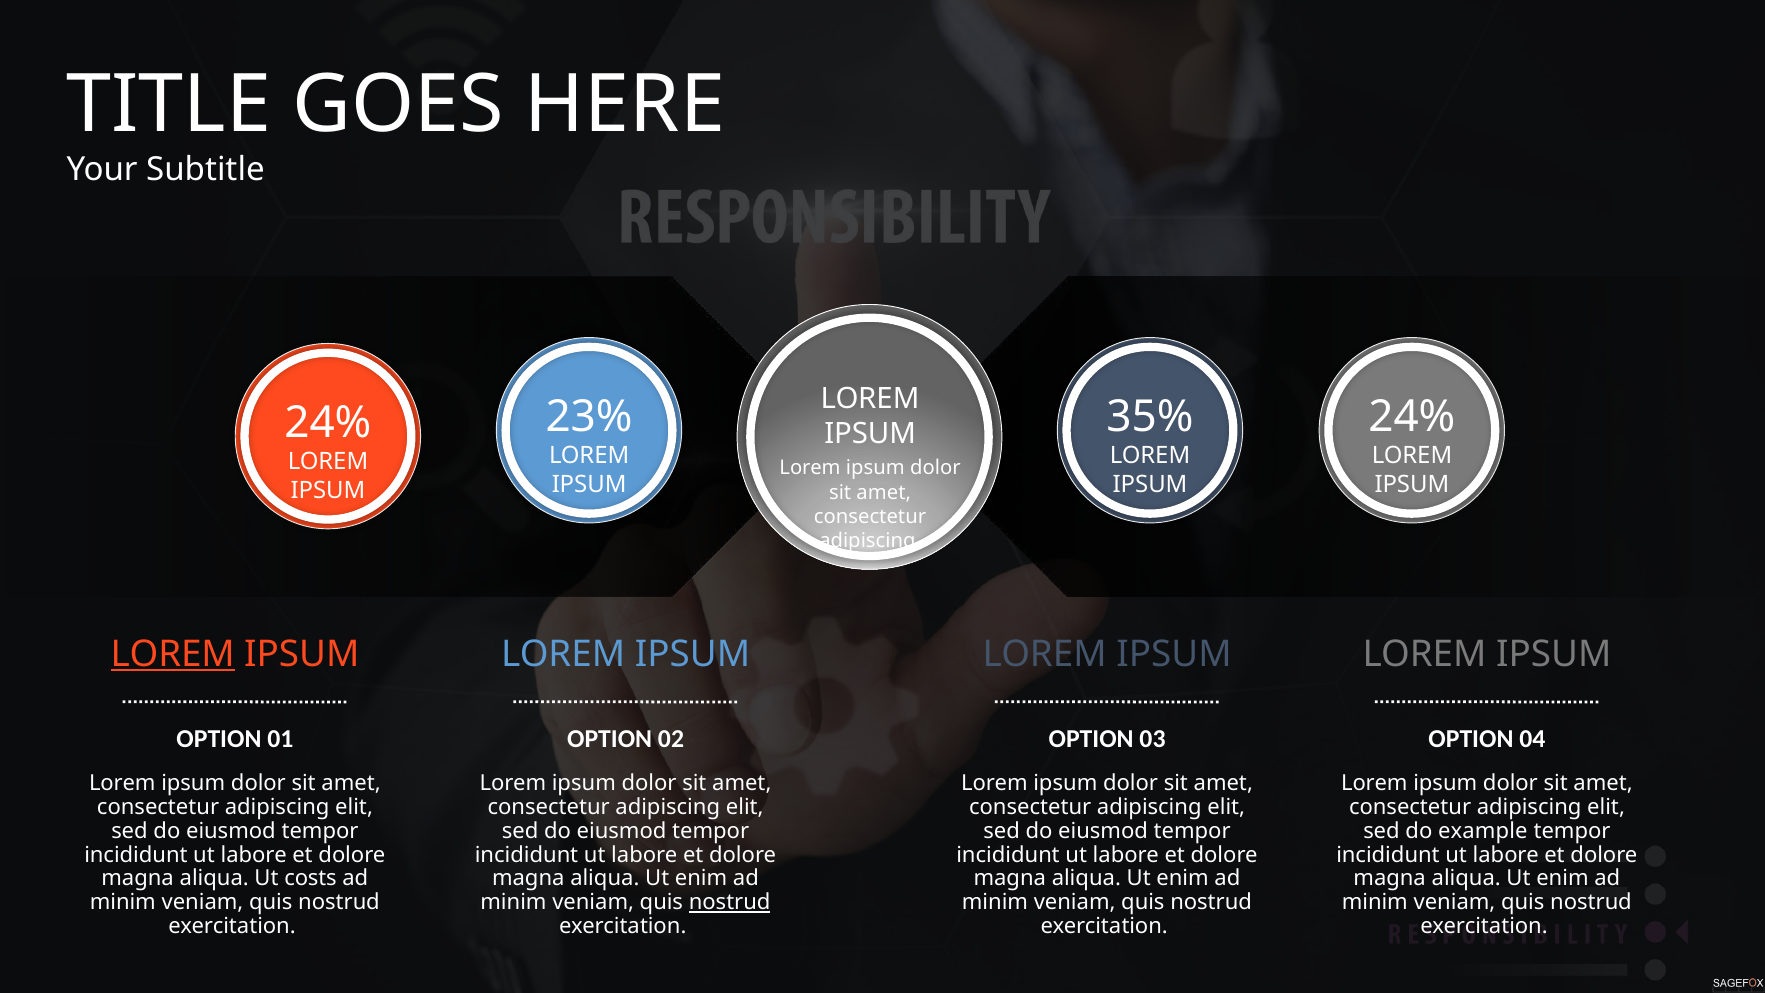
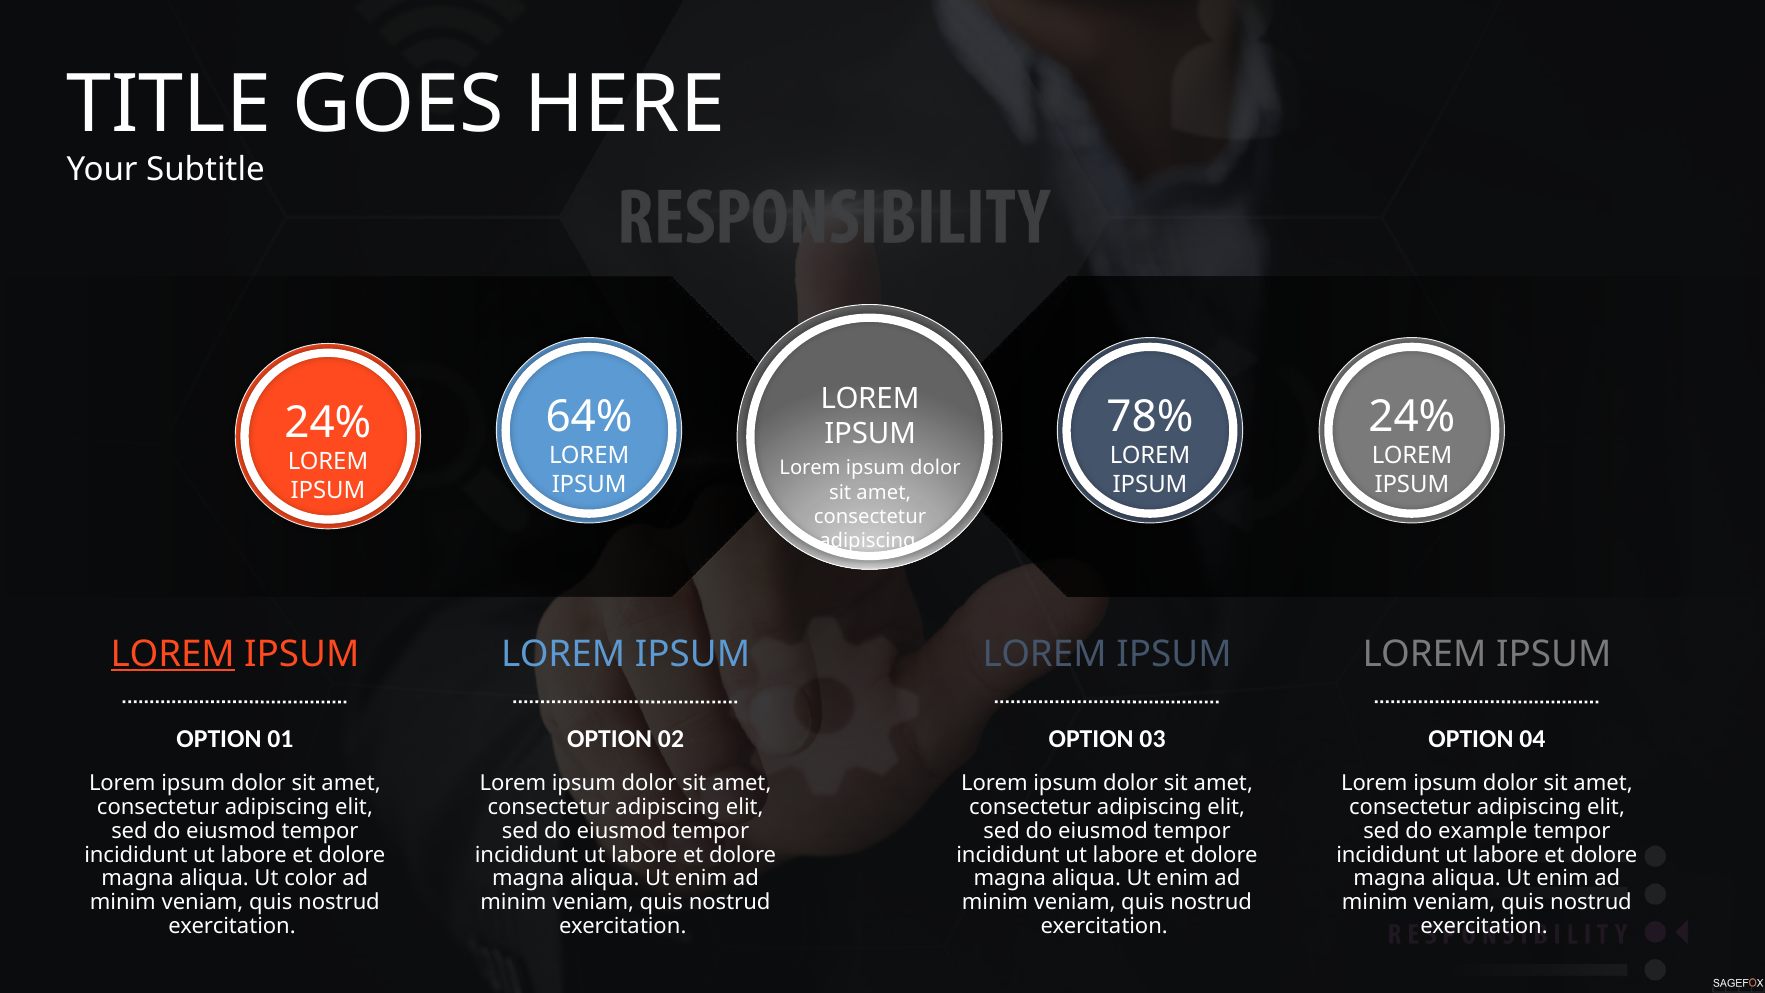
23%: 23% -> 64% (589, 417)
35%: 35% -> 78% (1150, 417)
costs: costs -> color (310, 878)
nostrud underline: present -> none (730, 902)
